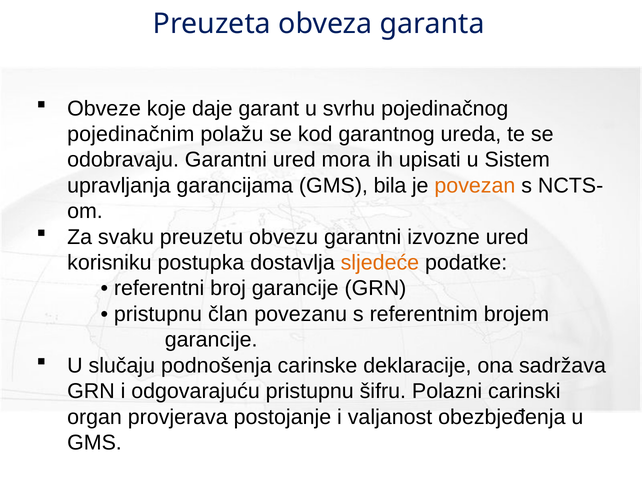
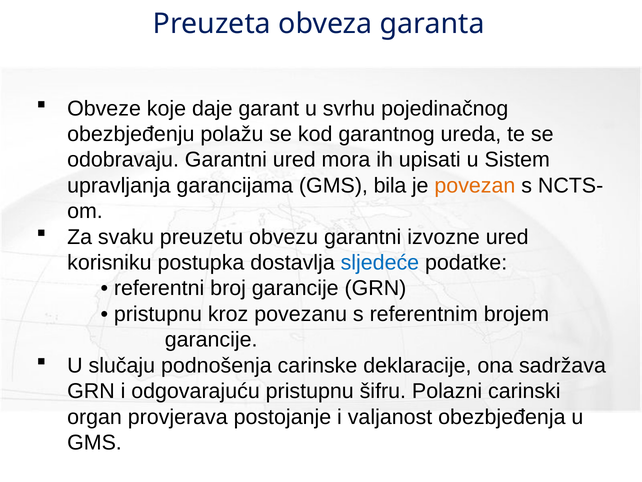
pojedinačnim: pojedinačnim -> obezbjeđenju (131, 134)
sljedeće colour: orange -> blue (380, 262)
član: član -> kroz (228, 314)
